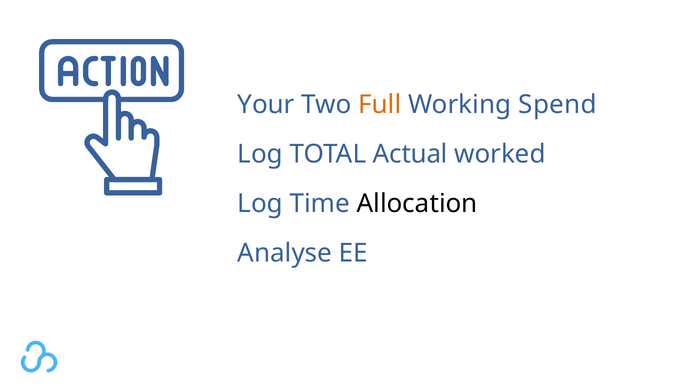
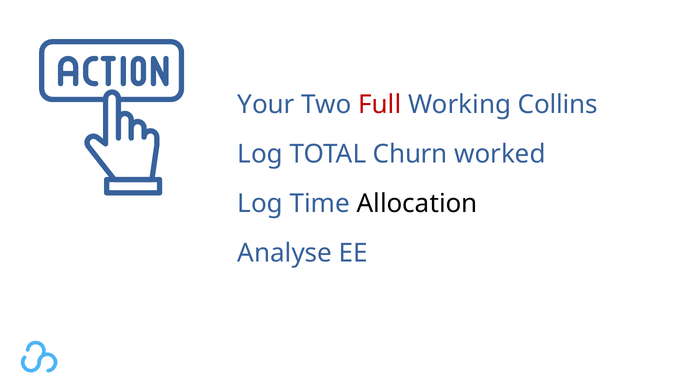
Full colour: orange -> red (380, 105)
Spend: Spend -> Collins (558, 105)
Actual: Actual -> Churn (410, 154)
